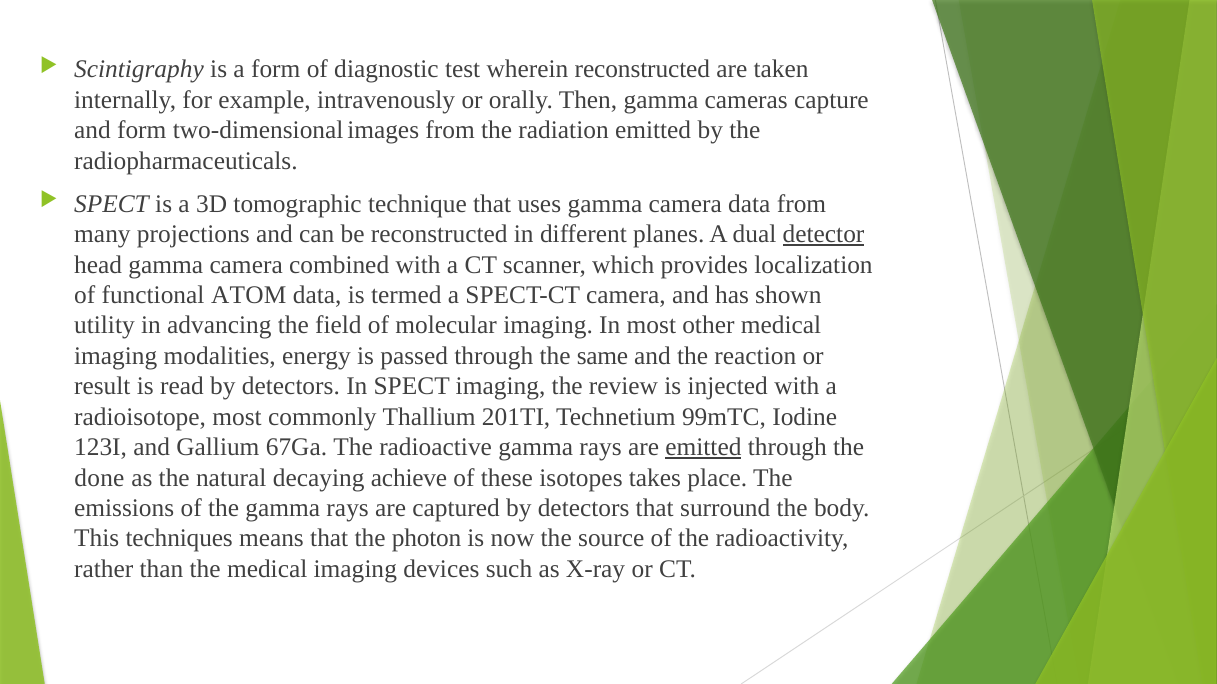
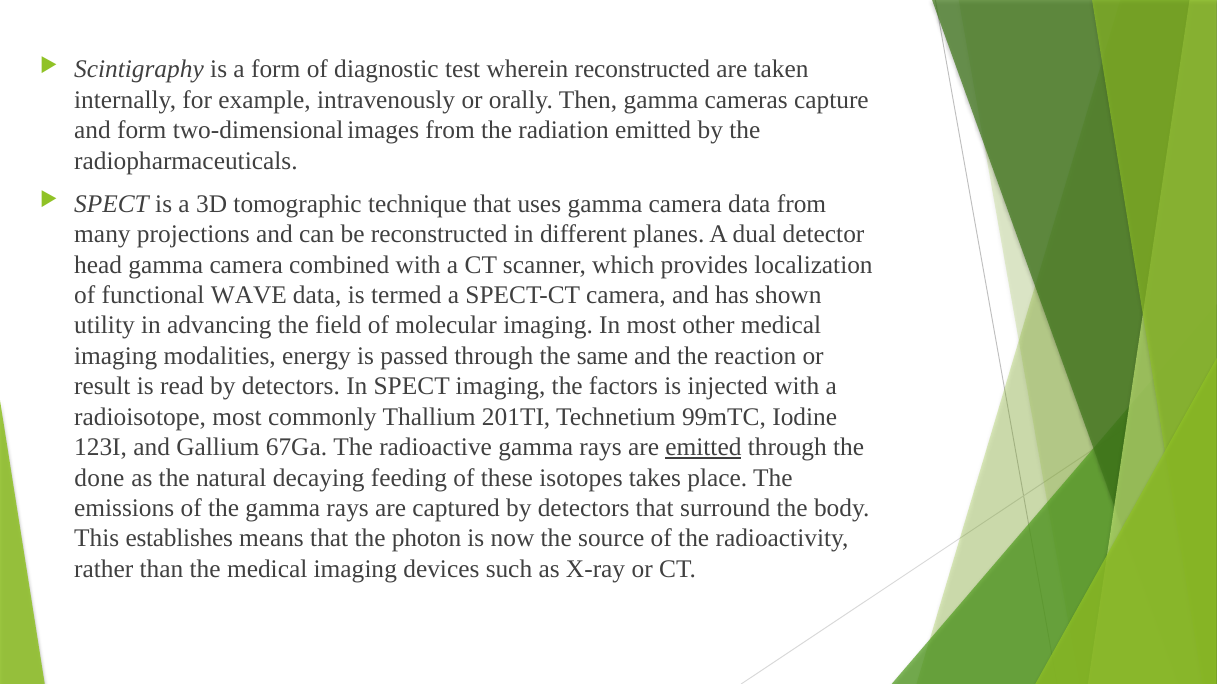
detector underline: present -> none (824, 235)
ATOM: ATOM -> WAVE (249, 295)
review: review -> factors (624, 387)
achieve: achieve -> feeding (409, 478)
techniques: techniques -> establishes (179, 539)
